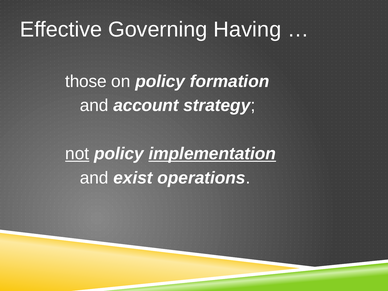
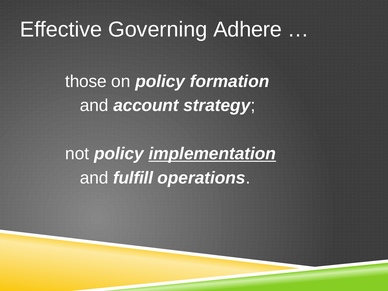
Having: Having -> Adhere (248, 29)
not underline: present -> none (77, 154)
exist: exist -> fulfill (133, 178)
